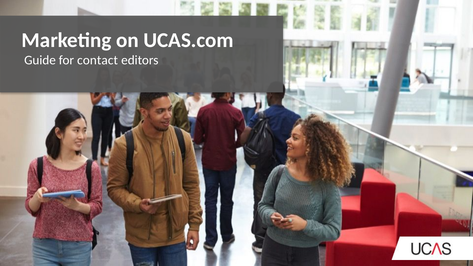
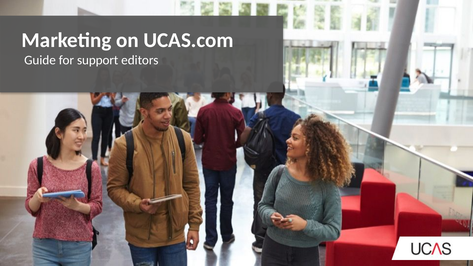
contact: contact -> support (98, 60)
